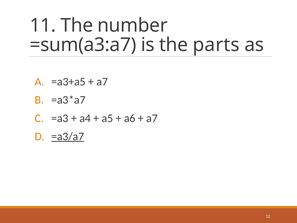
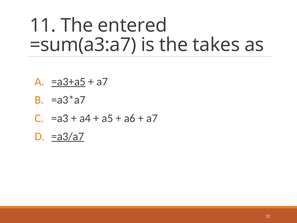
number: number -> entered (132, 25)
parts: parts -> takes (216, 45)
=a3+a5 underline: none -> present (68, 82)
